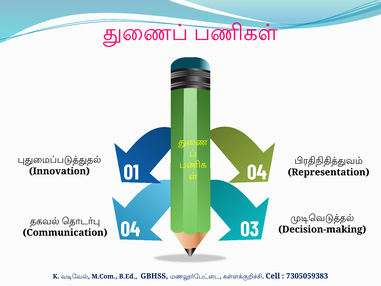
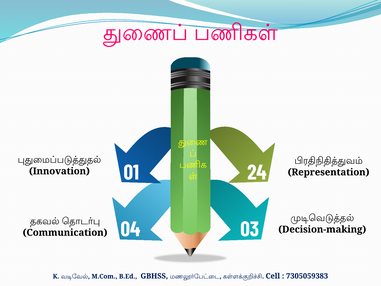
01 04: 04 -> 24 (257, 172)
